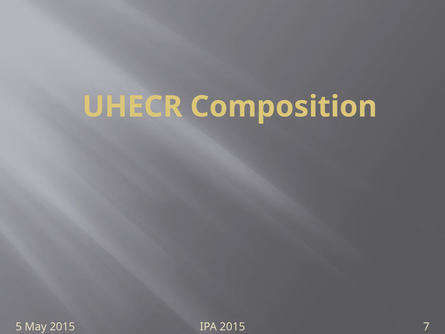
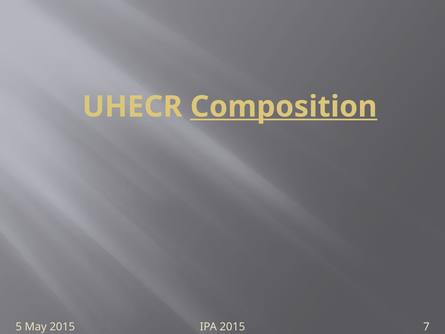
Composition underline: none -> present (284, 107)
